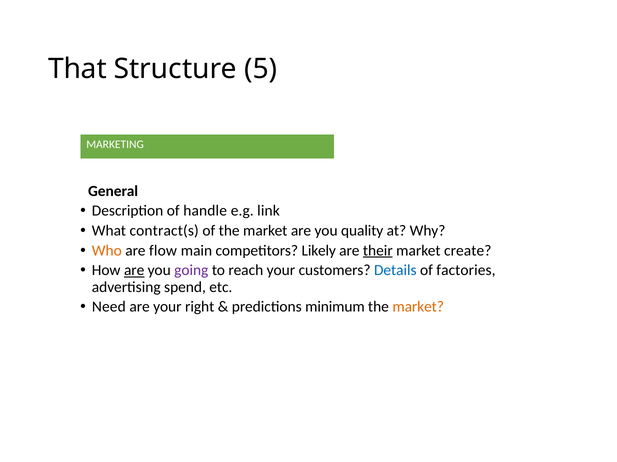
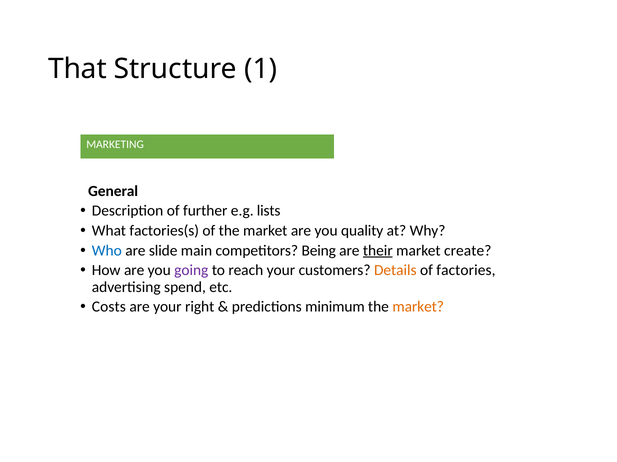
5: 5 -> 1 (261, 69)
handle: handle -> further (205, 211)
link: link -> lists (269, 211)
contract(s: contract(s -> factories(s (164, 231)
Who colour: orange -> blue (107, 251)
flow: flow -> slide (163, 251)
Likely: Likely -> Being (319, 251)
are underline: present -> none (134, 271)
Details colour: blue -> orange (395, 271)
Need: Need -> Costs (109, 307)
